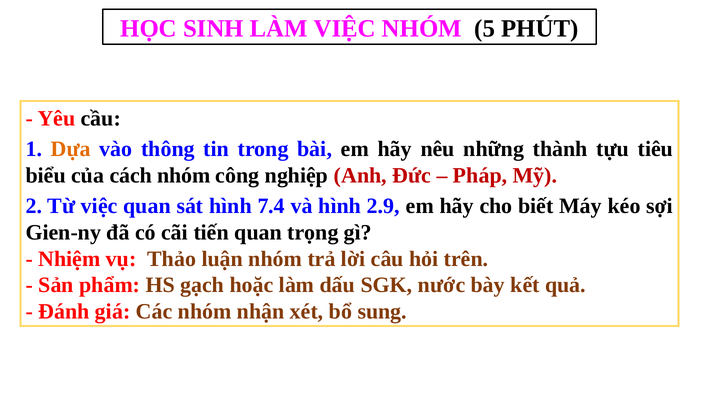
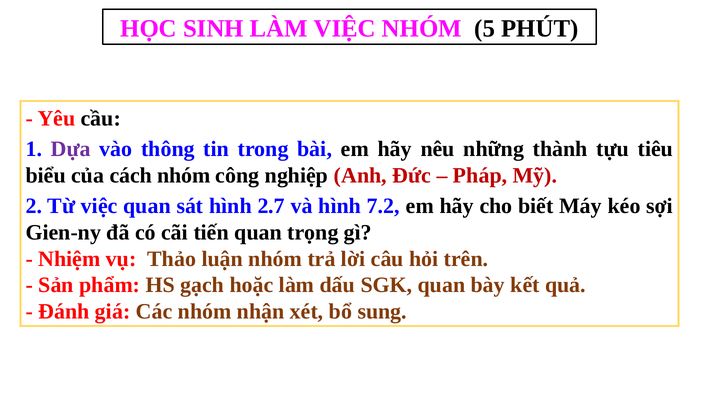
Dựa colour: orange -> purple (71, 149)
7.4: 7.4 -> 2.7 (271, 206)
2.9: 2.9 -> 7.2 (383, 206)
SGK nước: nước -> quan (442, 285)
